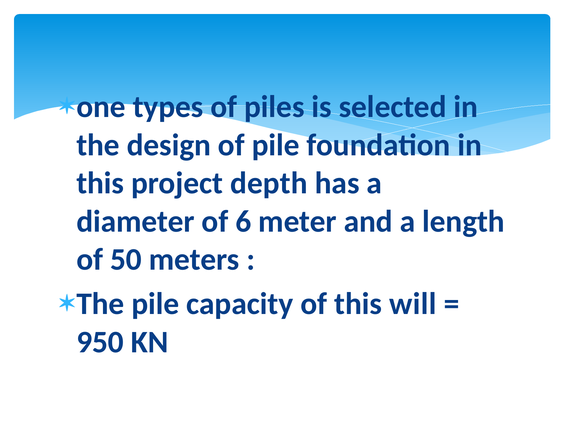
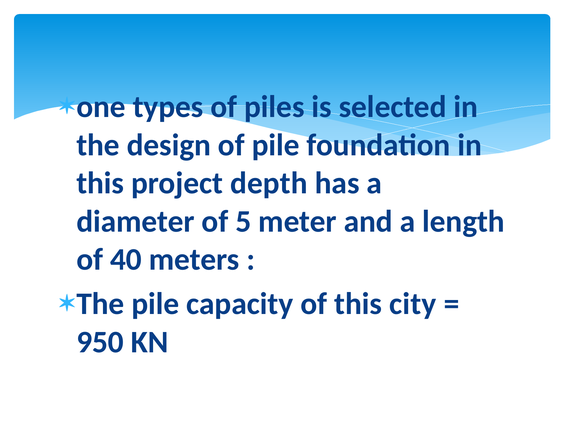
6: 6 -> 5 (243, 221)
50: 50 -> 40 (126, 260)
will: will -> city (413, 304)
